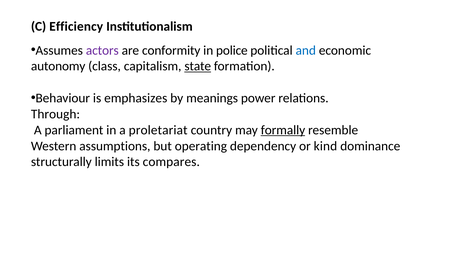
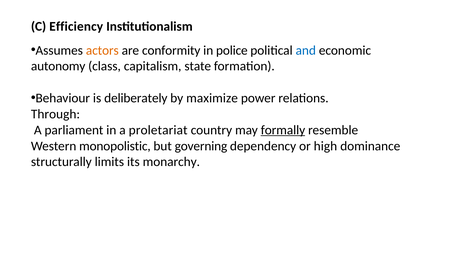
actors colour: purple -> orange (102, 50)
state underline: present -> none (198, 66)
emphasizes: emphasizes -> deliberately (136, 98)
meanings: meanings -> maximize (212, 98)
assumptions: assumptions -> monopolistic (115, 146)
operating: operating -> governing (201, 146)
kind: kind -> high (325, 146)
compares: compares -> monarchy (171, 162)
